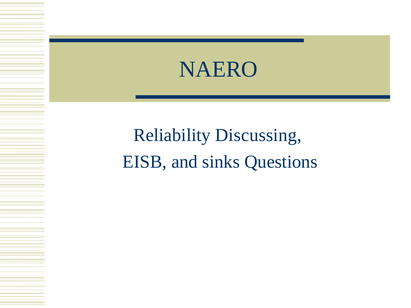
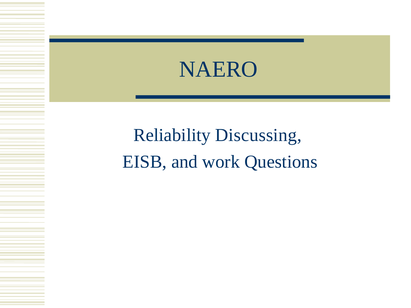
sinks: sinks -> work (221, 162)
